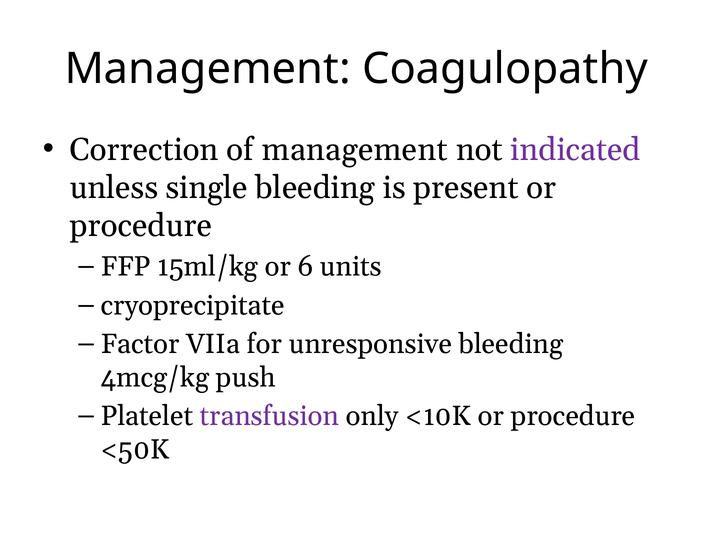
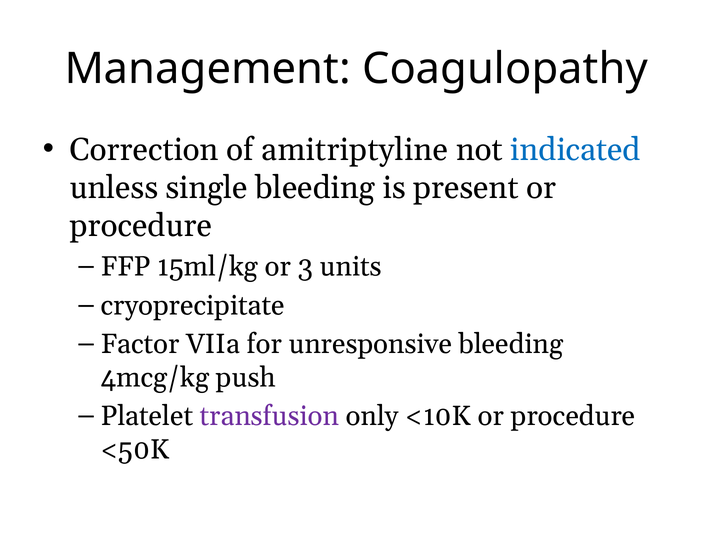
of management: management -> amitriptyline (355, 150)
indicated colour: purple -> blue (576, 150)
6: 6 -> 3 (305, 267)
